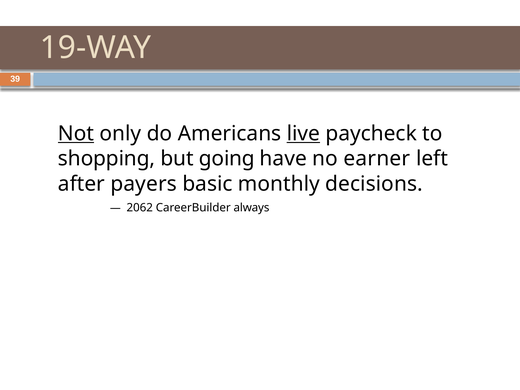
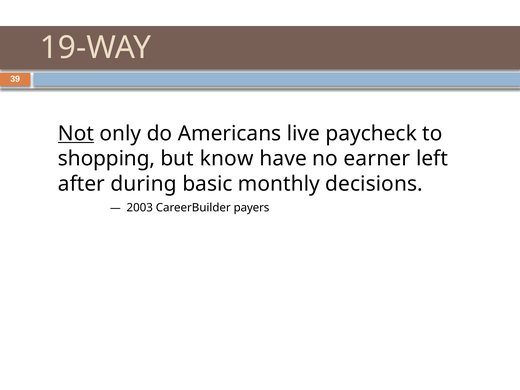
live underline: present -> none (303, 133)
going: going -> know (227, 159)
payers: payers -> during (144, 184)
2062: 2062 -> 2003 (140, 208)
always: always -> payers (251, 208)
